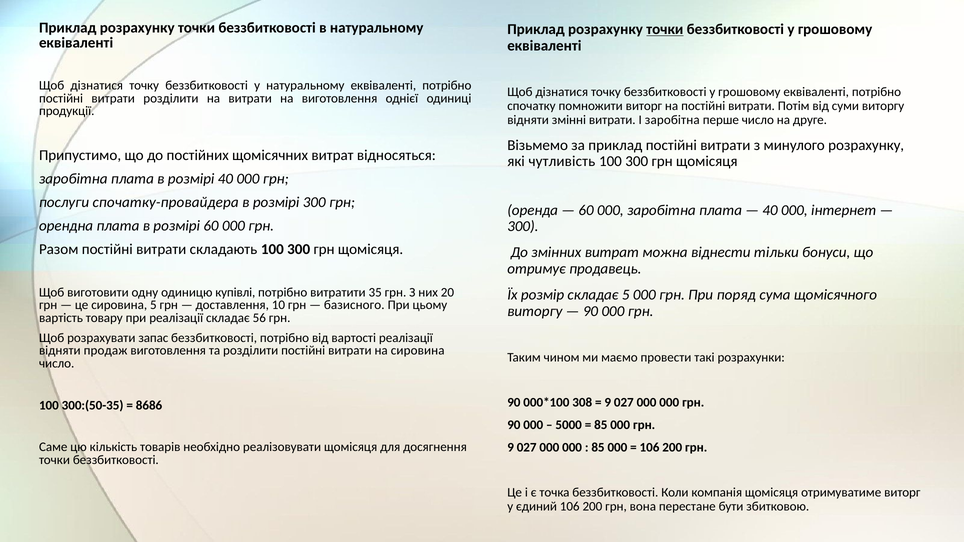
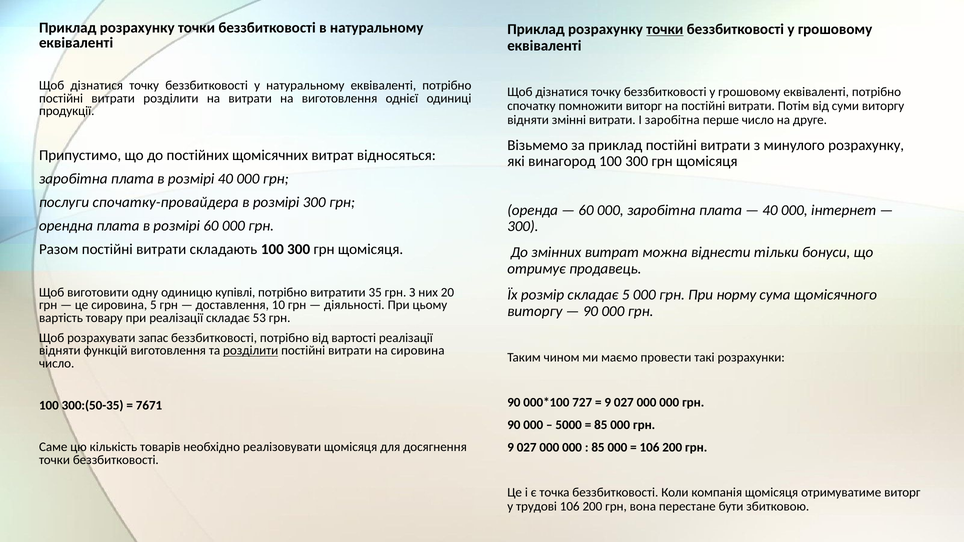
чутливість: чутливість -> винагород (562, 161)
поряд: поряд -> норму (736, 295)
базисного: базисного -> діяльності (354, 305)
56: 56 -> 53 (259, 318)
продаж: продаж -> функцій (106, 351)
розділити underline: none -> present (251, 351)
308: 308 -> 727 (582, 403)
8686: 8686 -> 7671 (149, 405)
єдиний: єдиний -> трудові (537, 507)
